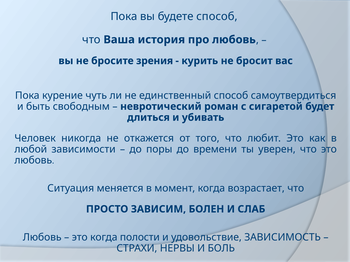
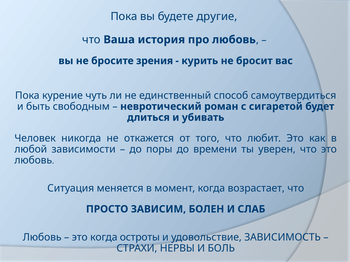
будете способ: способ -> другие (217, 16)
полости: полости -> остроты (140, 238)
